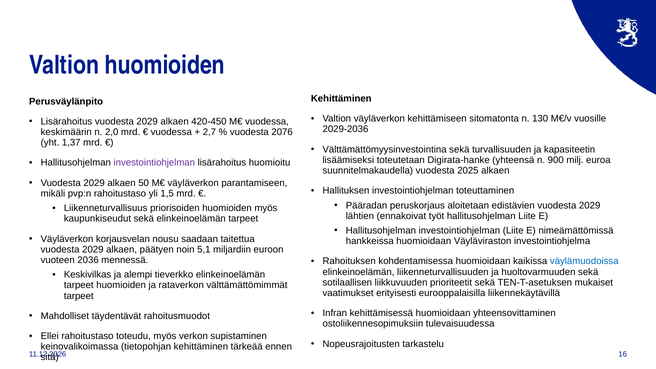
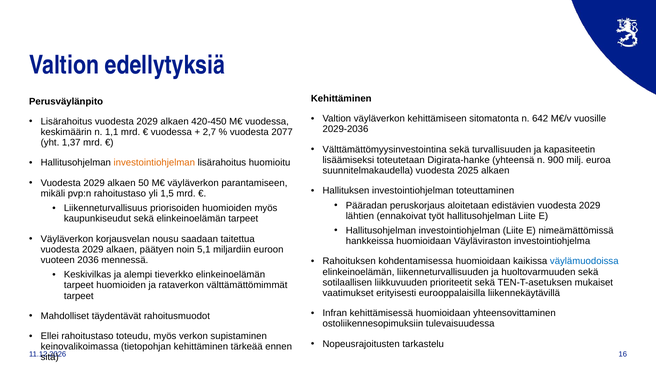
Valtion huomioiden: huomioiden -> edellytyksiä (165, 65)
130: 130 -> 642 (540, 119)
2,0: 2,0 -> 1,1 (112, 132)
2076: 2076 -> 2077 (282, 132)
investointiohjelman colour: purple -> orange (154, 163)
